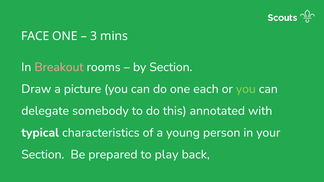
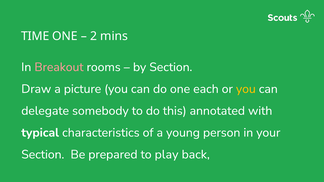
FACE: FACE -> TIME (35, 36)
3: 3 -> 2 (94, 36)
you colour: light green -> yellow (246, 89)
